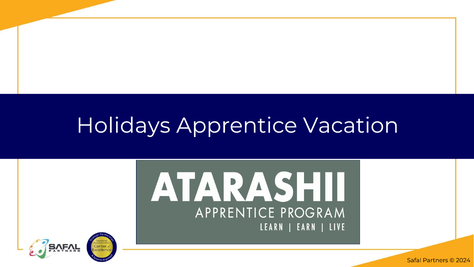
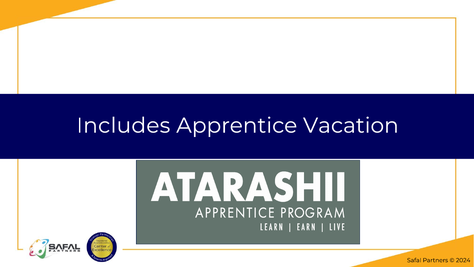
Holidays: Holidays -> Includes (123, 125)
